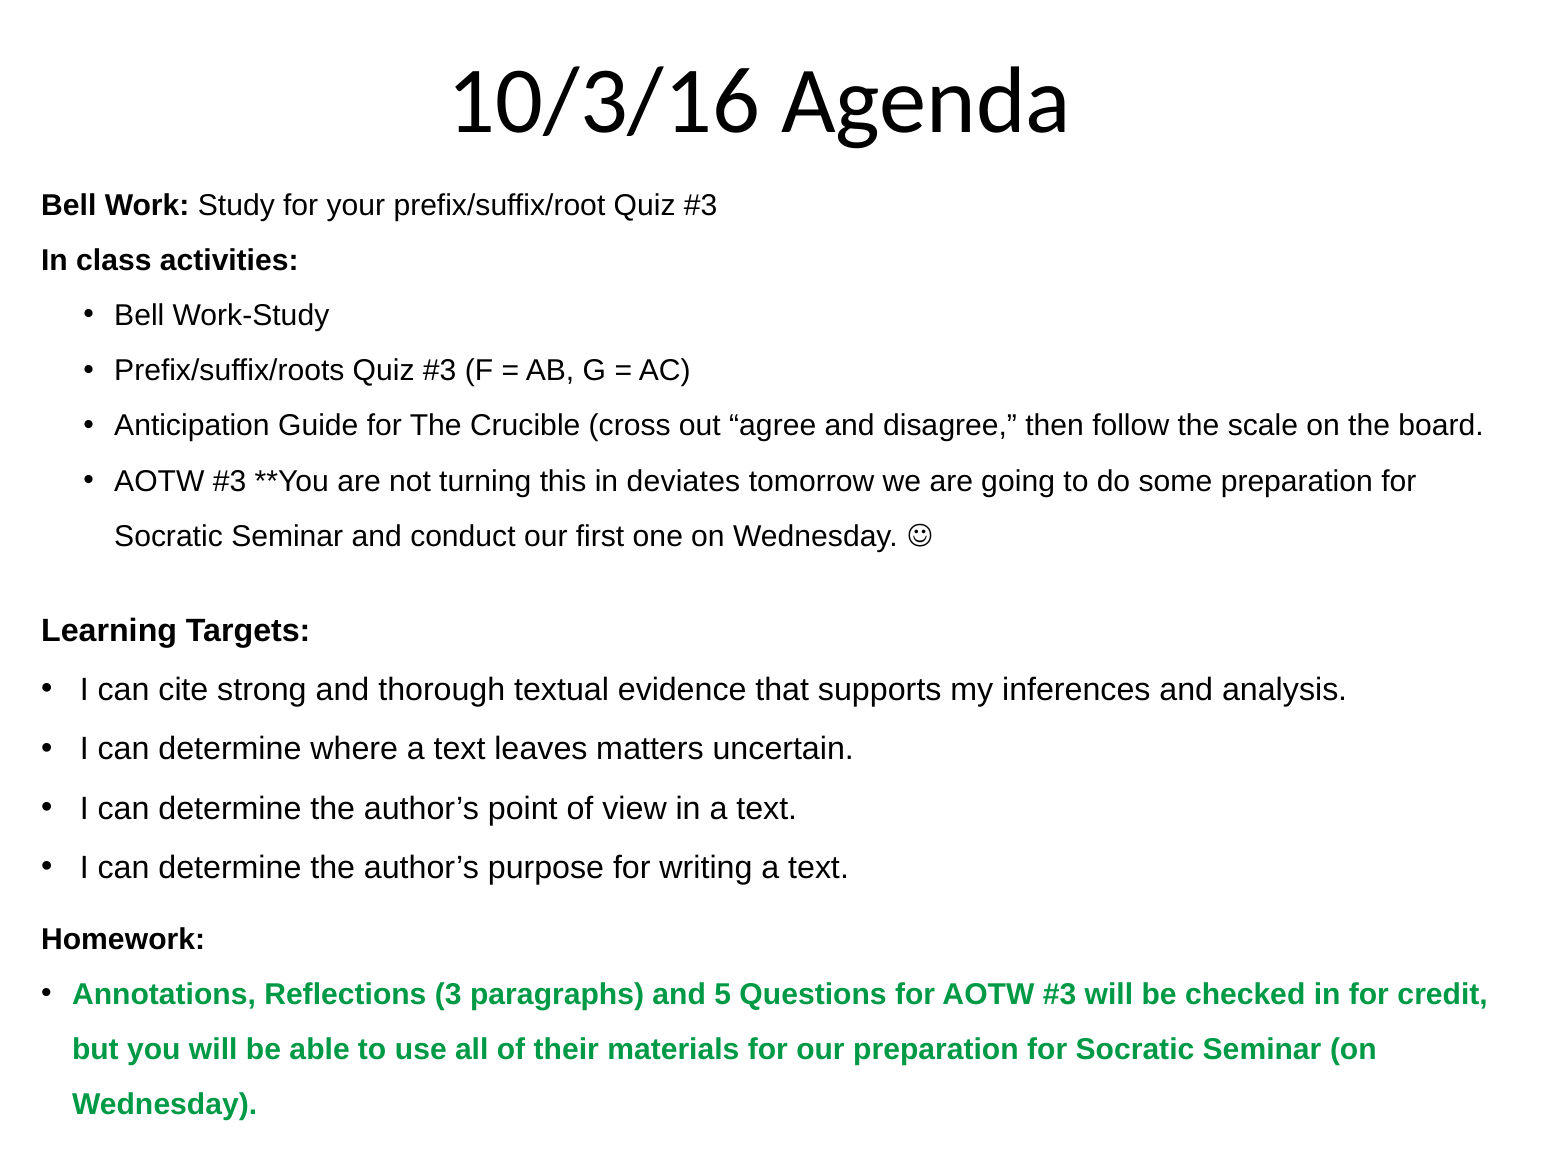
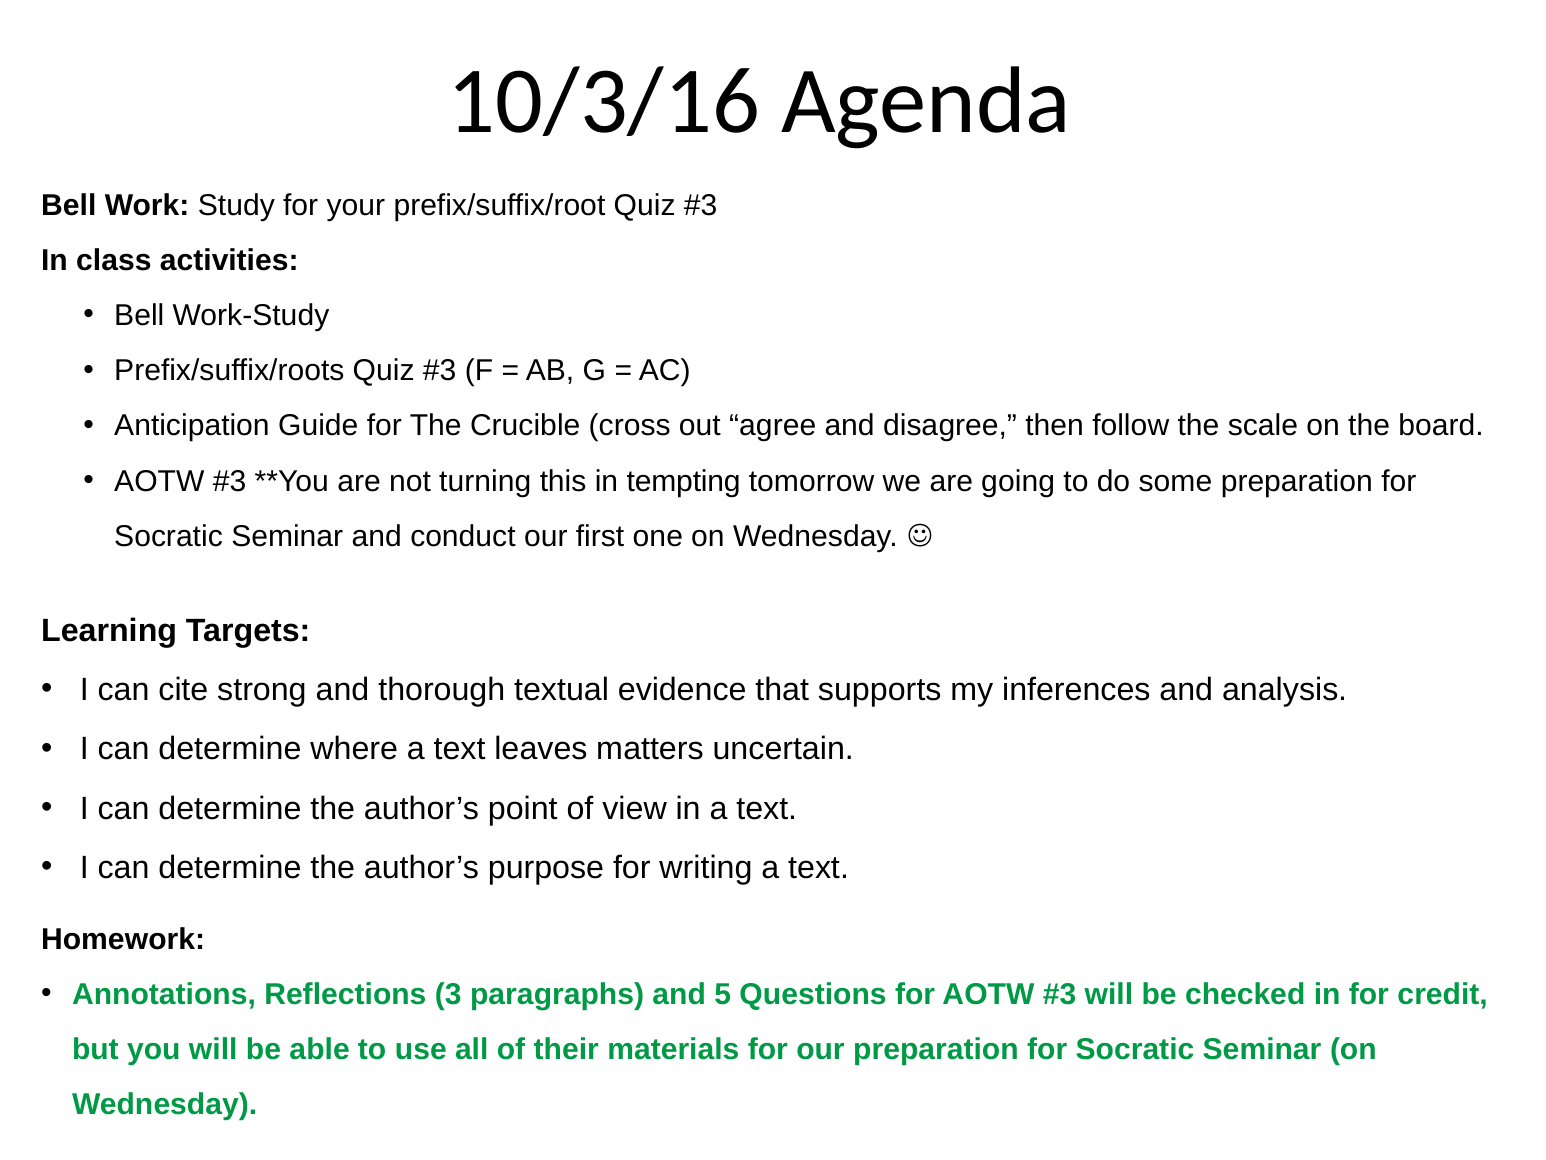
deviates: deviates -> tempting (684, 481)
